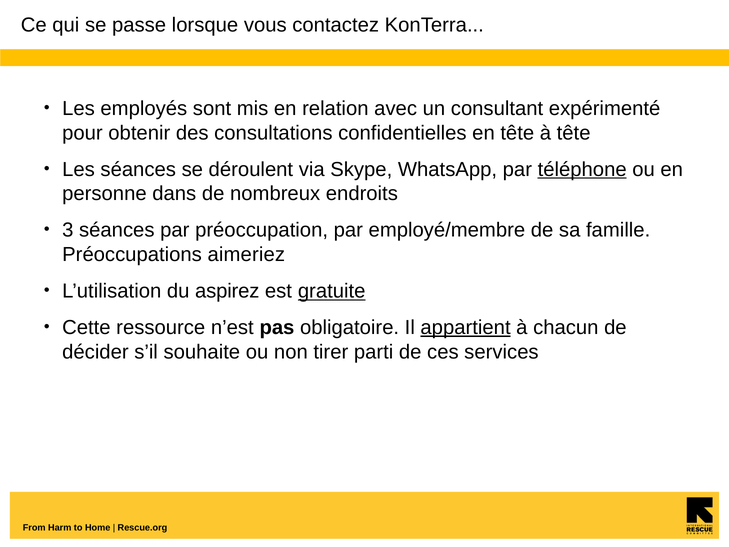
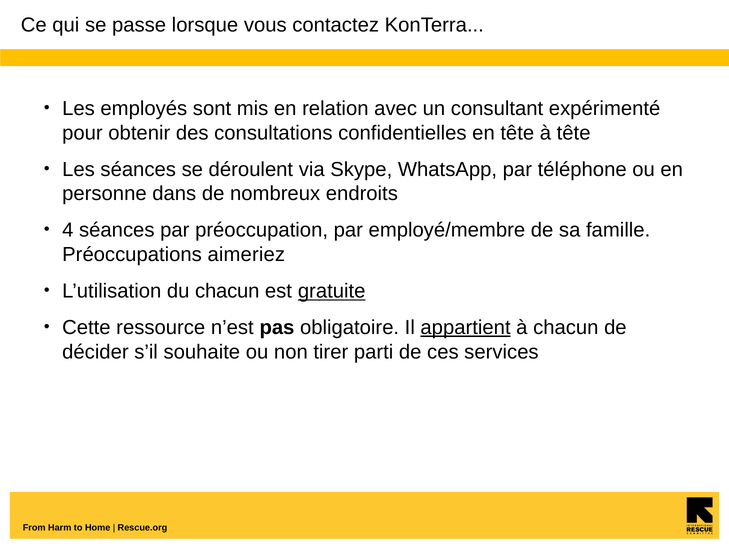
téléphone underline: present -> none (582, 169)
3: 3 -> 4 (68, 230)
du aspirez: aspirez -> chacun (227, 291)
